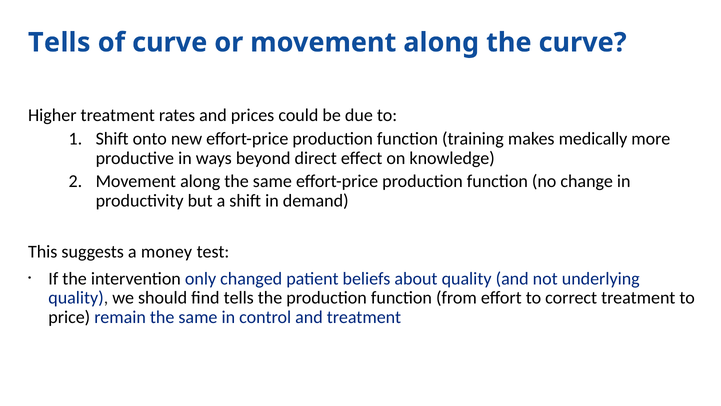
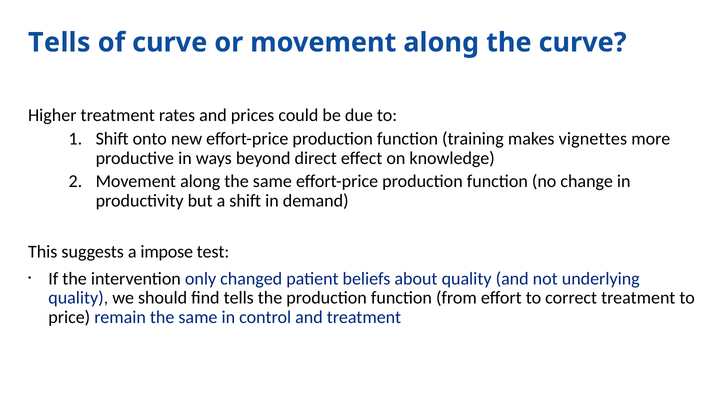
medically: medically -> vignettes (593, 138)
money: money -> impose (167, 251)
